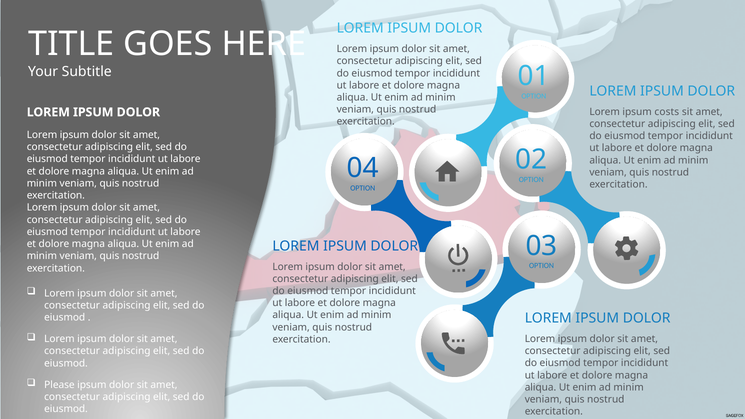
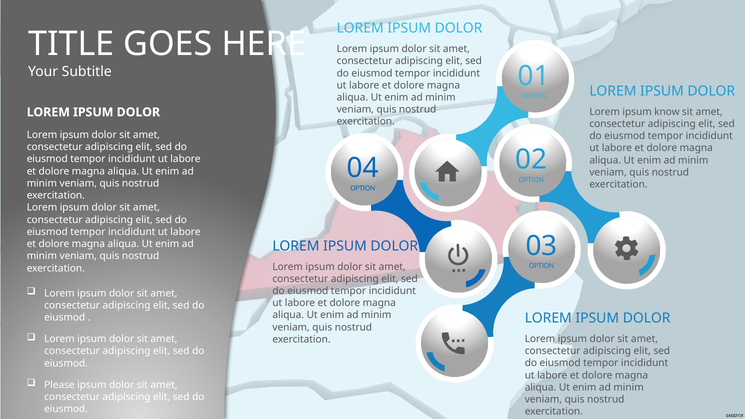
costs: costs -> know (667, 112)
